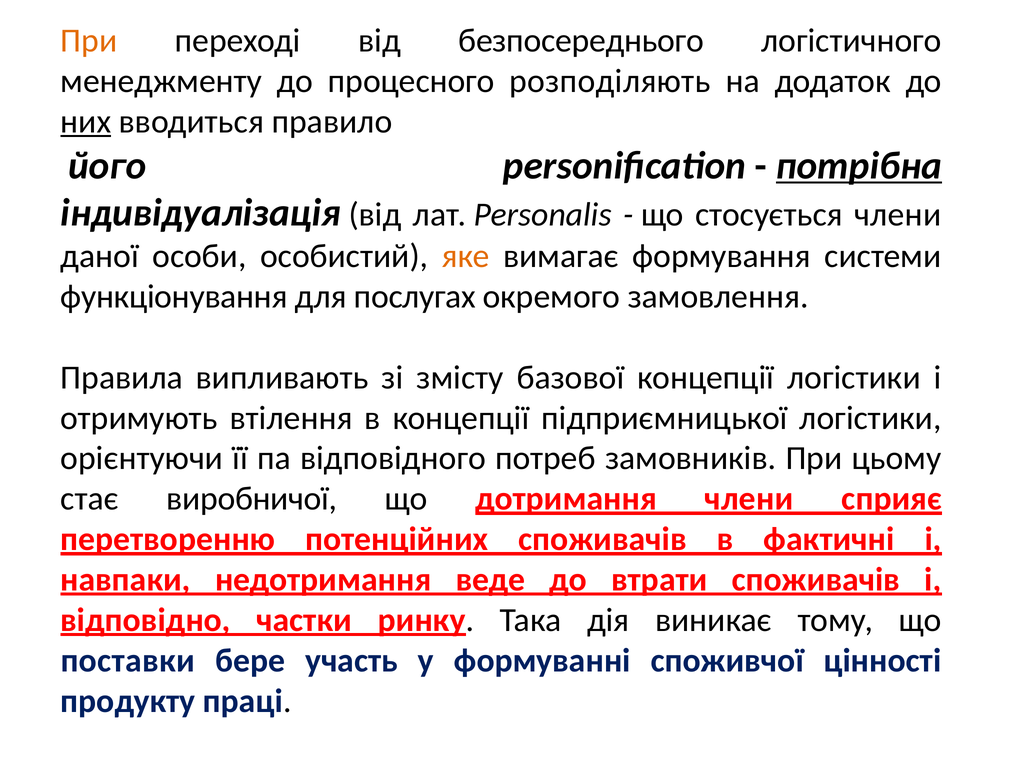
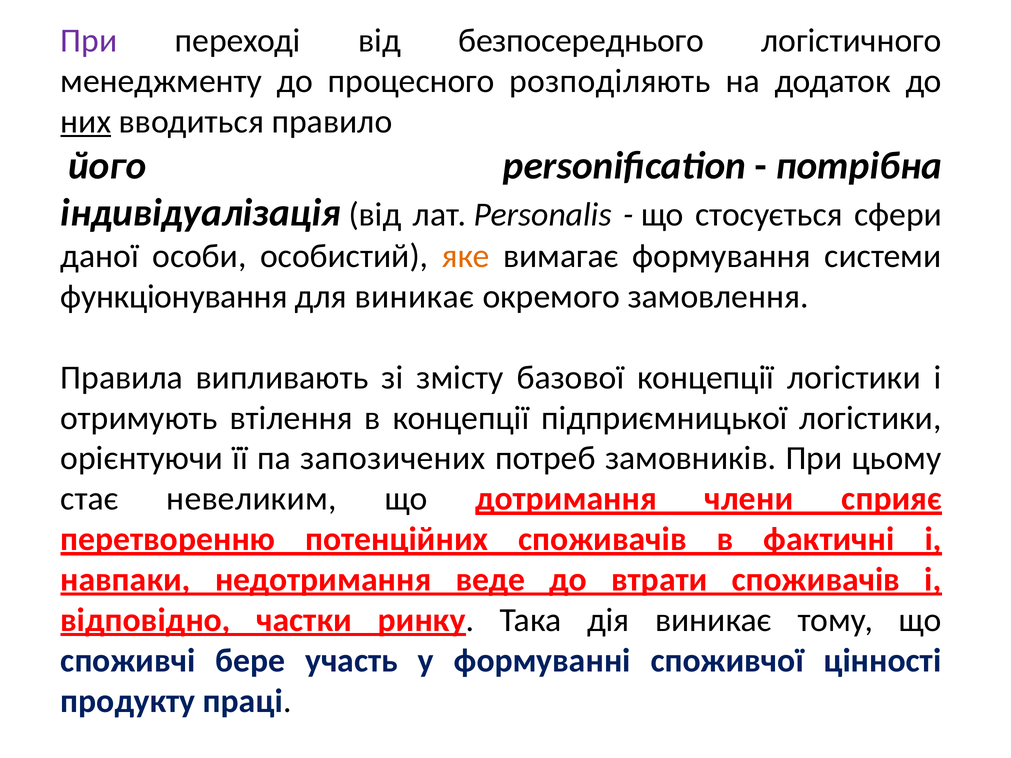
При colour: orange -> purple (89, 41)
потрібна underline: present -> none (859, 166)
стосується члени: члени -> сфери (898, 215)
для послугах: послугах -> виникає (415, 297)
відповідного: відповідного -> запозичених (393, 458)
виробничої: виробничої -> невеликим (252, 499)
поставки: поставки -> споживчі (128, 661)
